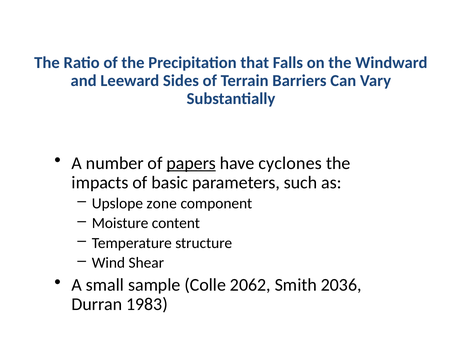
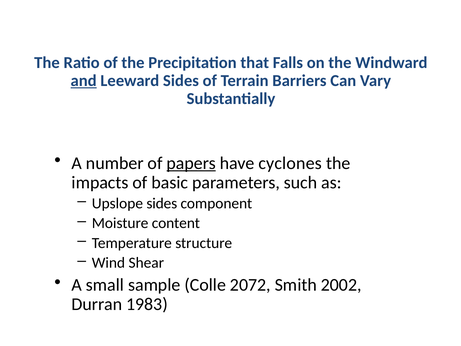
and underline: none -> present (84, 81)
Upslope zone: zone -> sides (162, 203)
2062: 2062 -> 2072 (250, 285)
2036: 2036 -> 2002 (341, 285)
